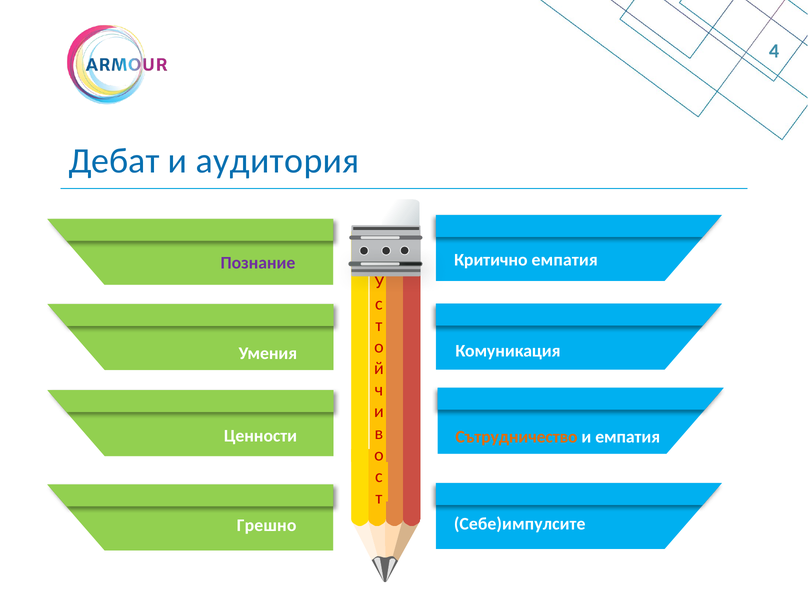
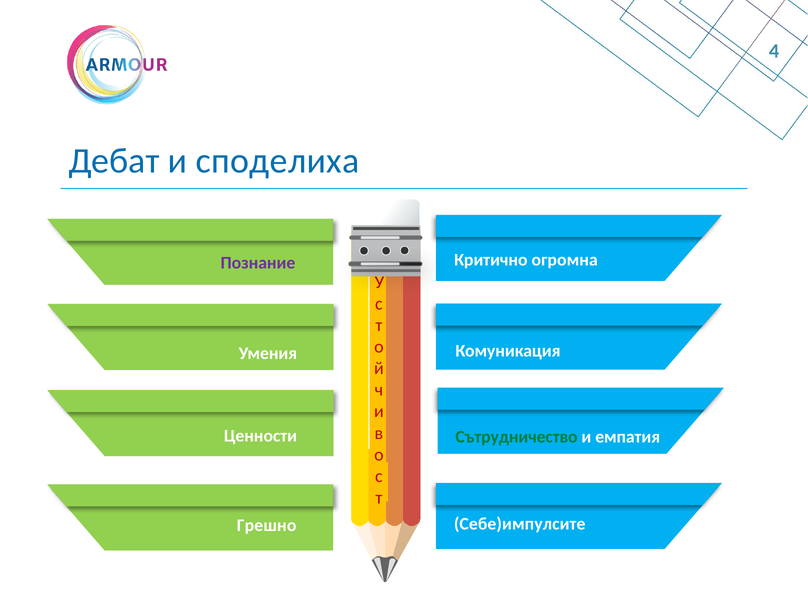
аудитория: аудитория -> споделиха (278, 161)
Критично емпатия: емпатия -> огромна (565, 260)
Сътрудничество colour: orange -> green (517, 437)
